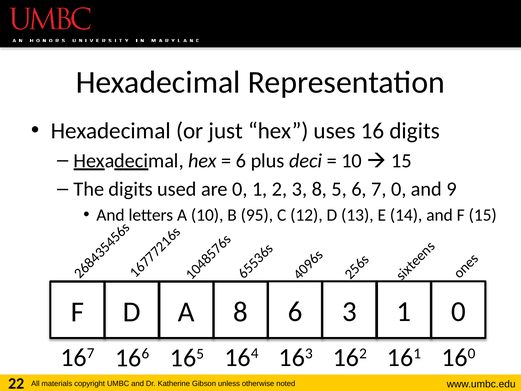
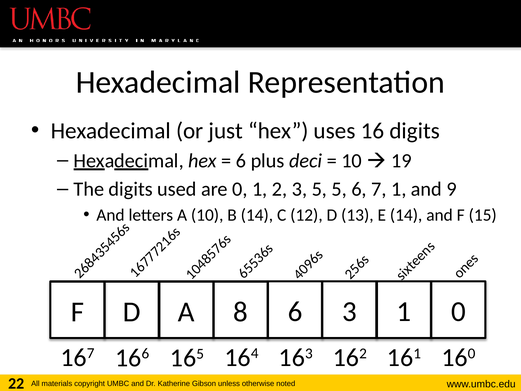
15: 15 -> 19 (402, 161)
2 3 8: 8 -> 5 (319, 189)
7 0: 0 -> 1 (399, 189)
B 95: 95 -> 14 (257, 215)
